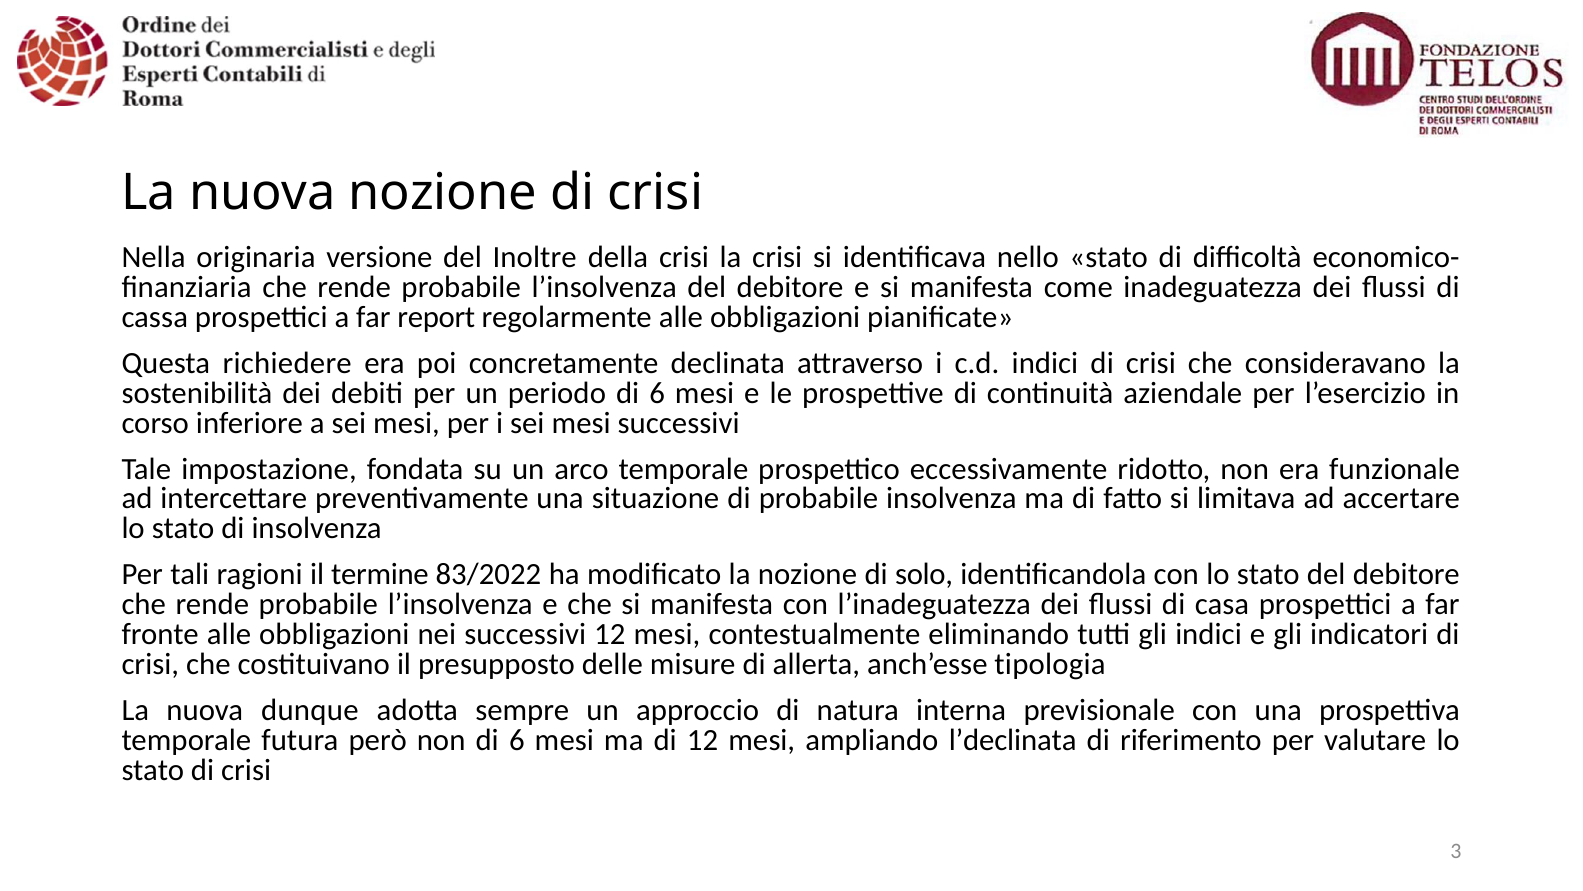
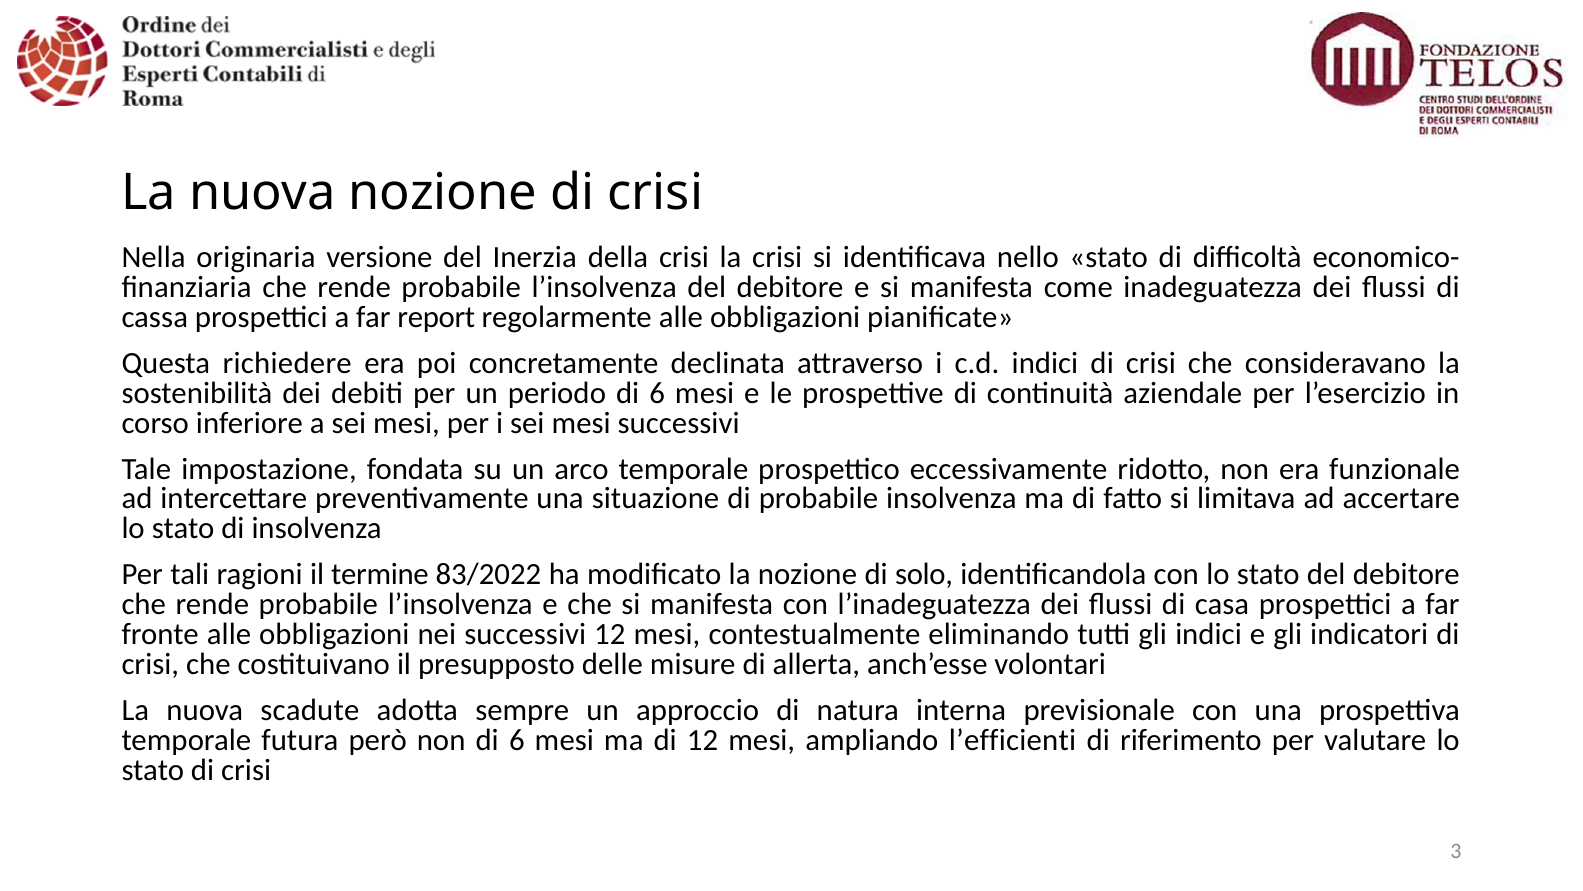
Inoltre: Inoltre -> Inerzia (535, 257)
tipologia: tipologia -> volontari (1050, 664)
dunque: dunque -> scadute (310, 710)
l’declinata: l’declinata -> l’efficienti (1012, 740)
